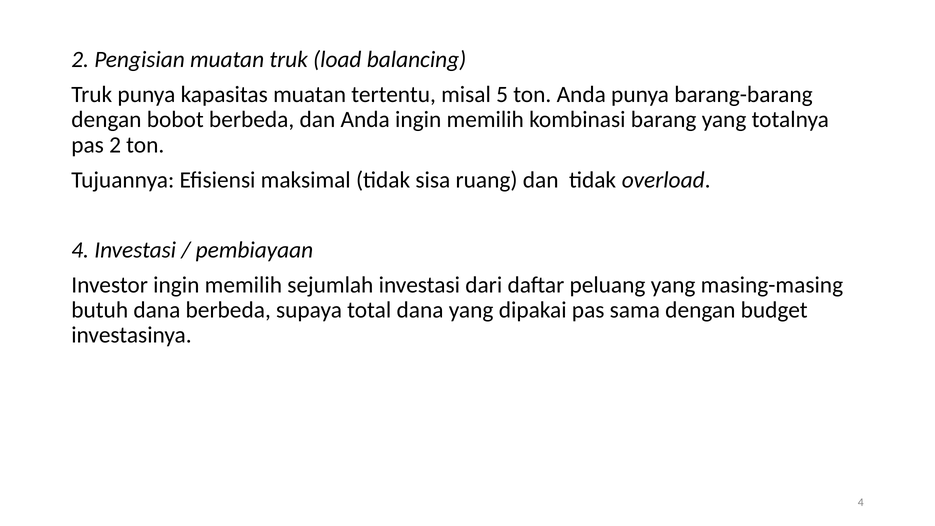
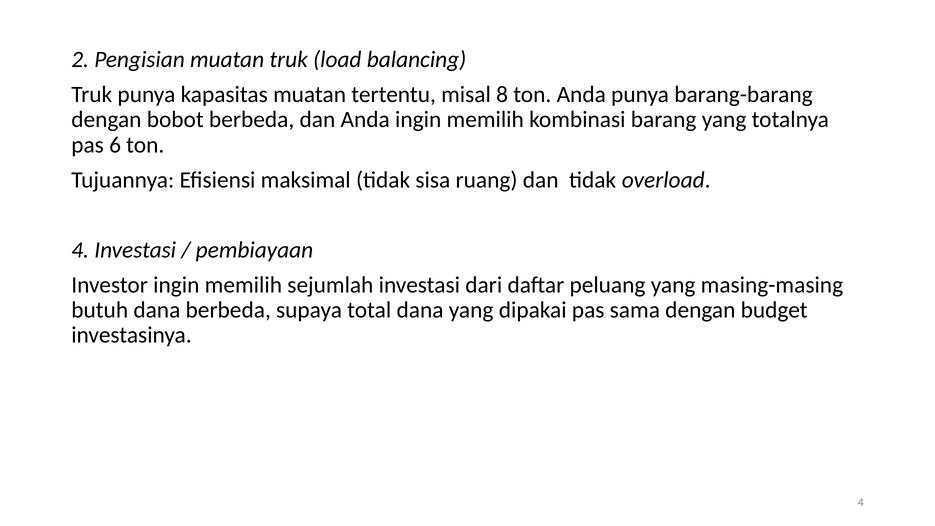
5: 5 -> 8 (502, 94)
pas 2: 2 -> 6 (115, 145)
